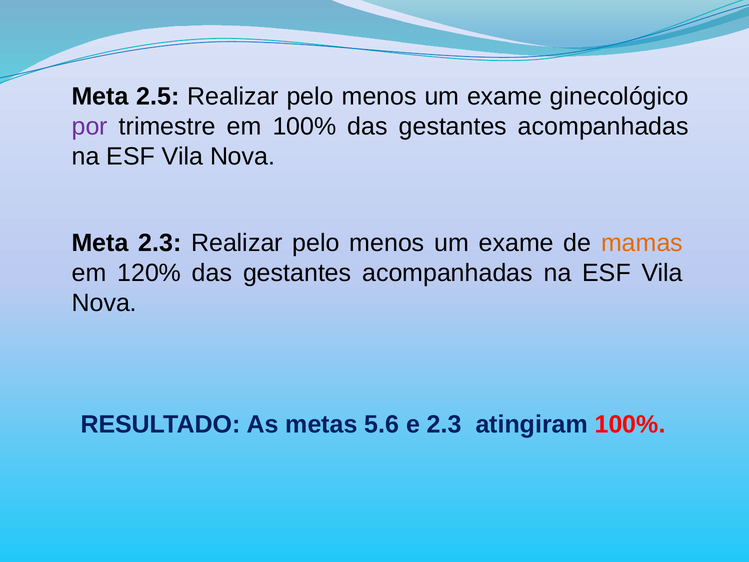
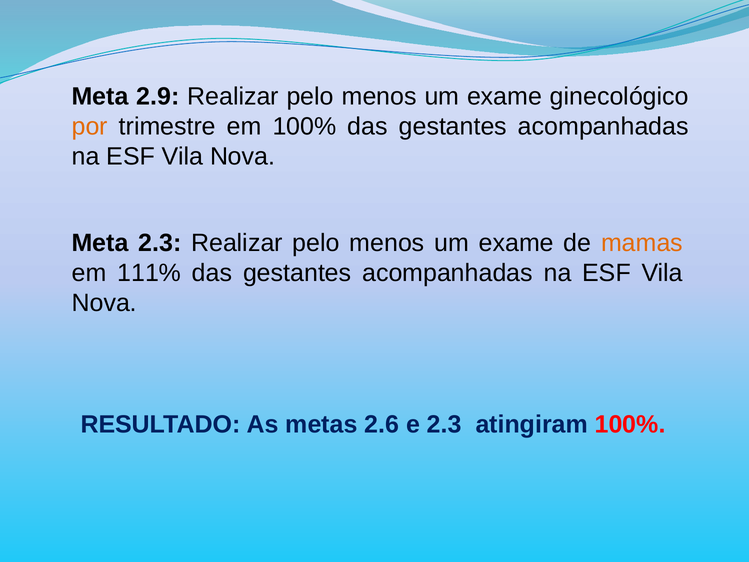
2.5: 2.5 -> 2.9 (158, 96)
por colour: purple -> orange (90, 126)
120%: 120% -> 111% (149, 273)
5.6: 5.6 -> 2.6 (382, 424)
